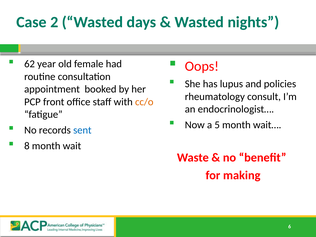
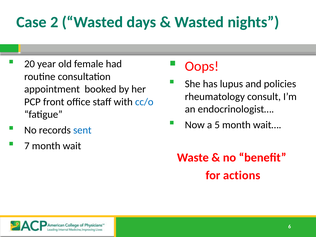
62: 62 -> 20 (30, 64)
cc/o colour: orange -> blue (144, 102)
8: 8 -> 7 (27, 146)
making: making -> actions (242, 175)
